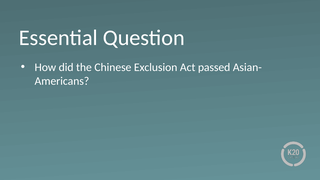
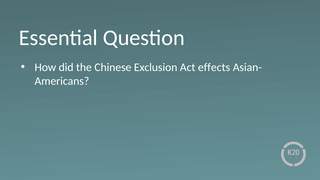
passed: passed -> effects (214, 67)
